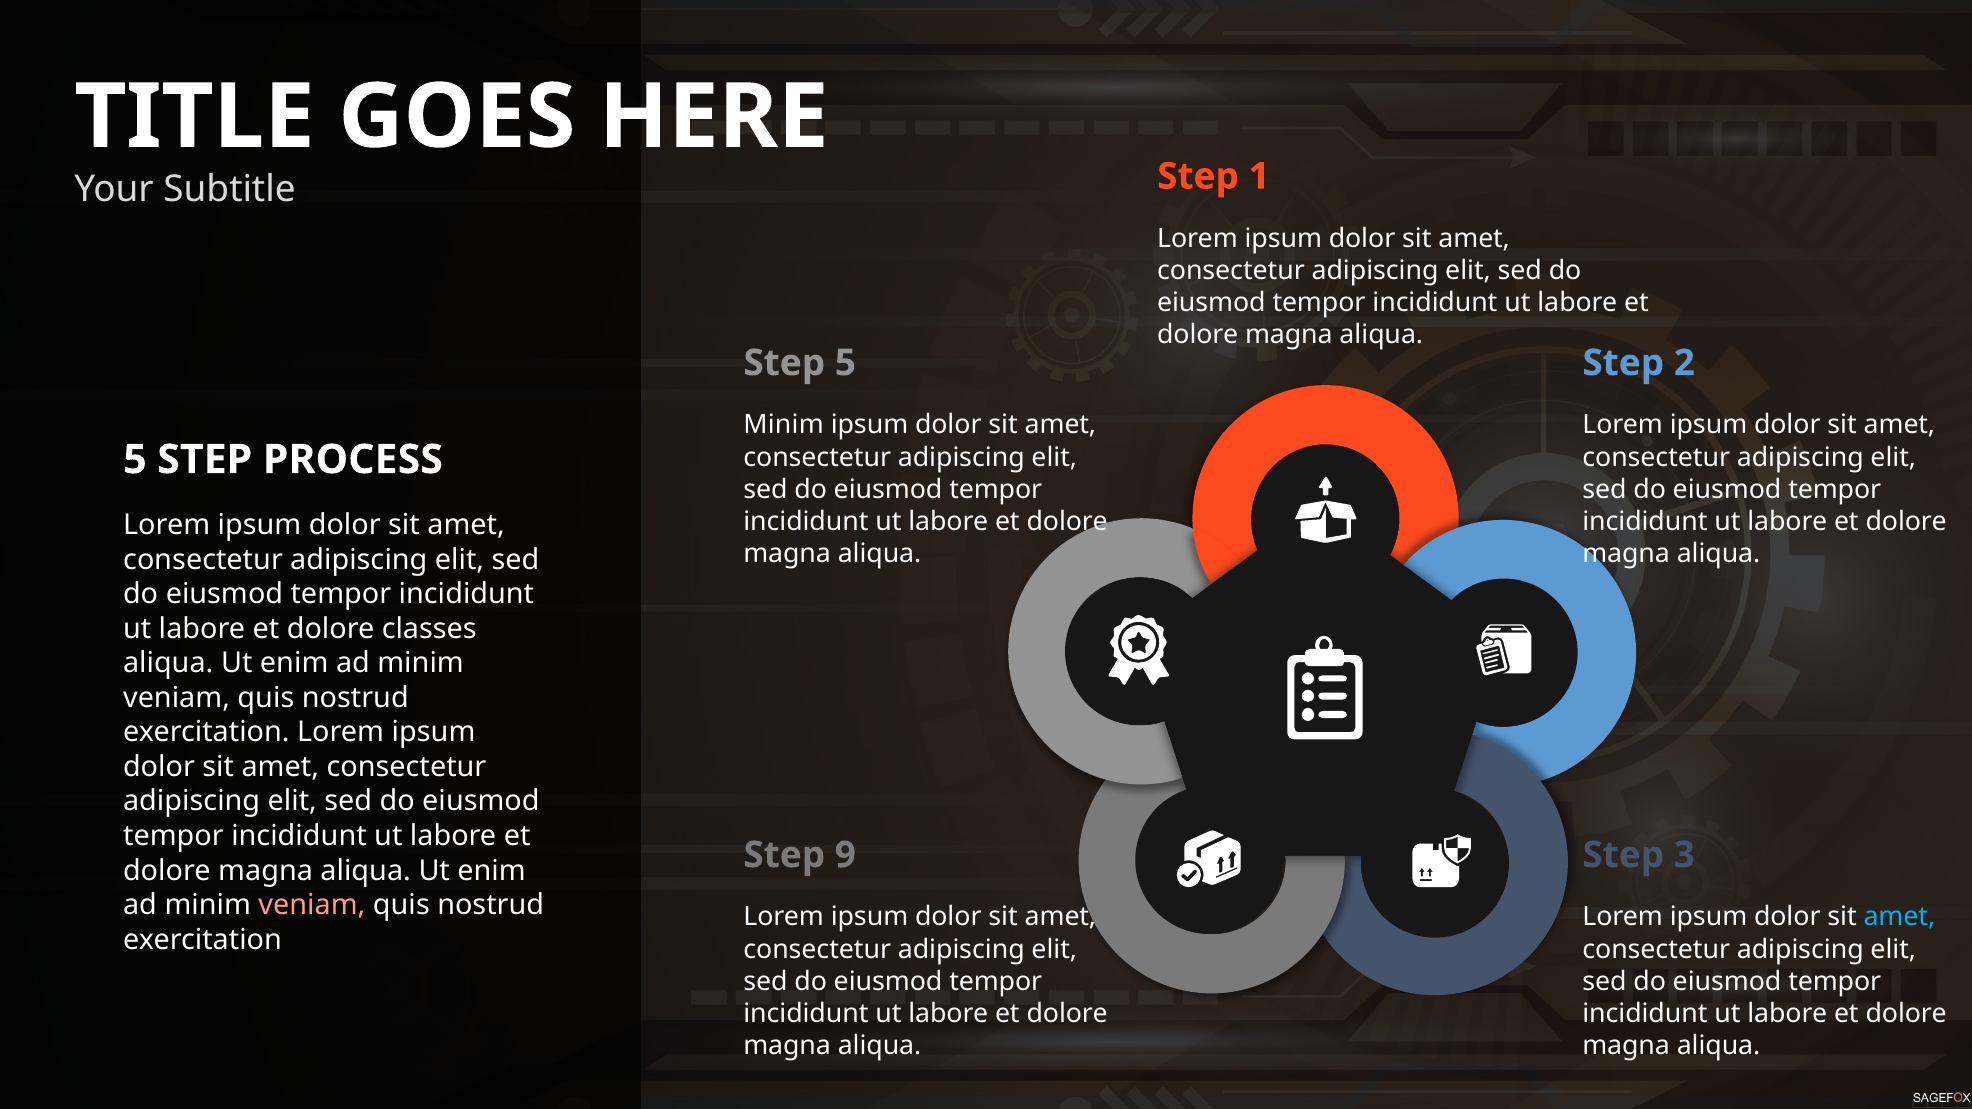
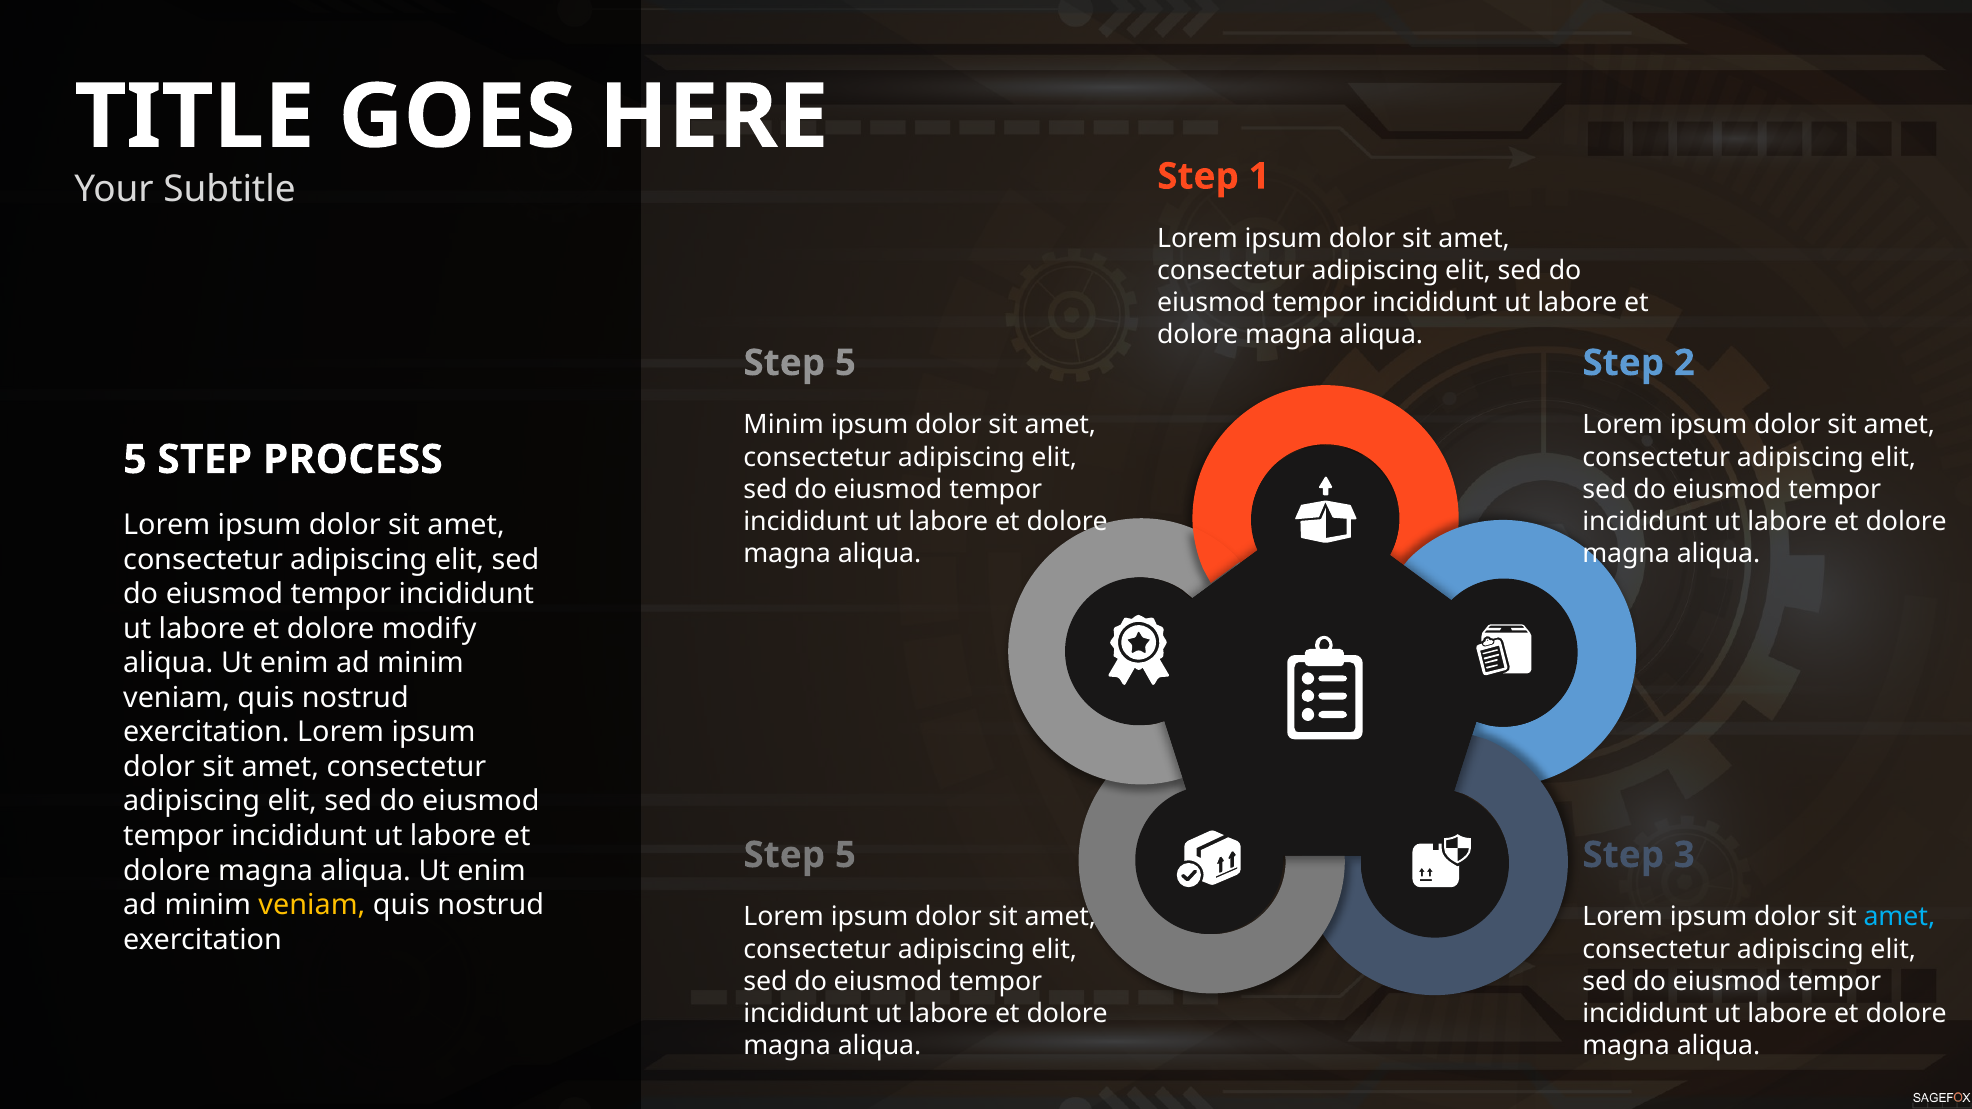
classes: classes -> modify (429, 629)
9: 9 -> 5 (845, 855)
veniam colour: pink -> yellow (312, 905)
